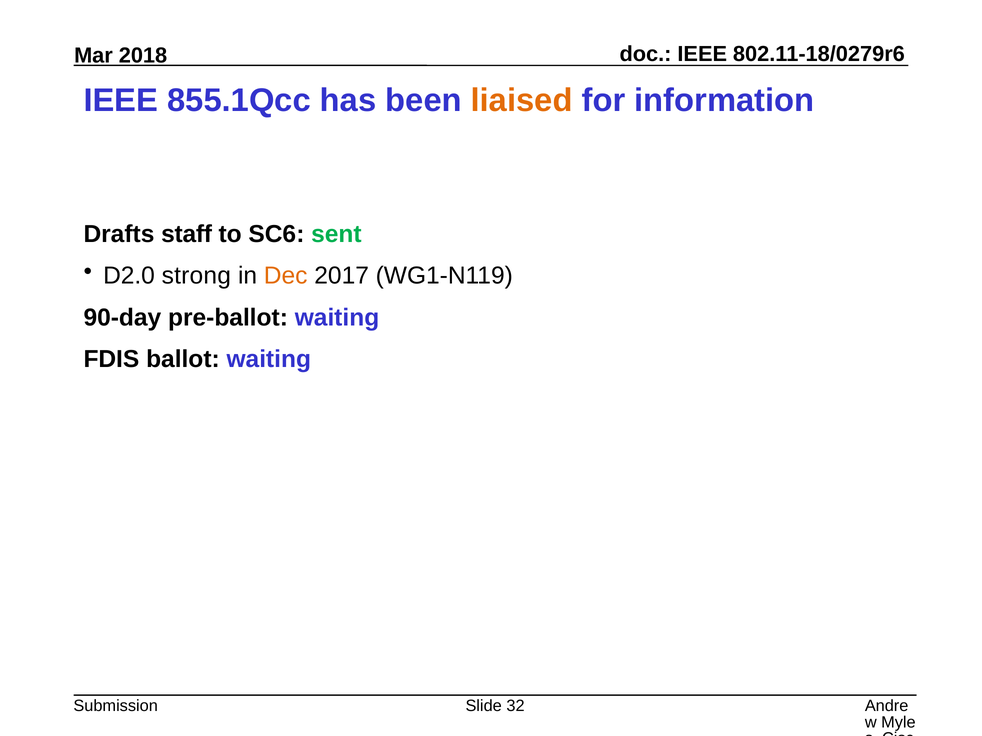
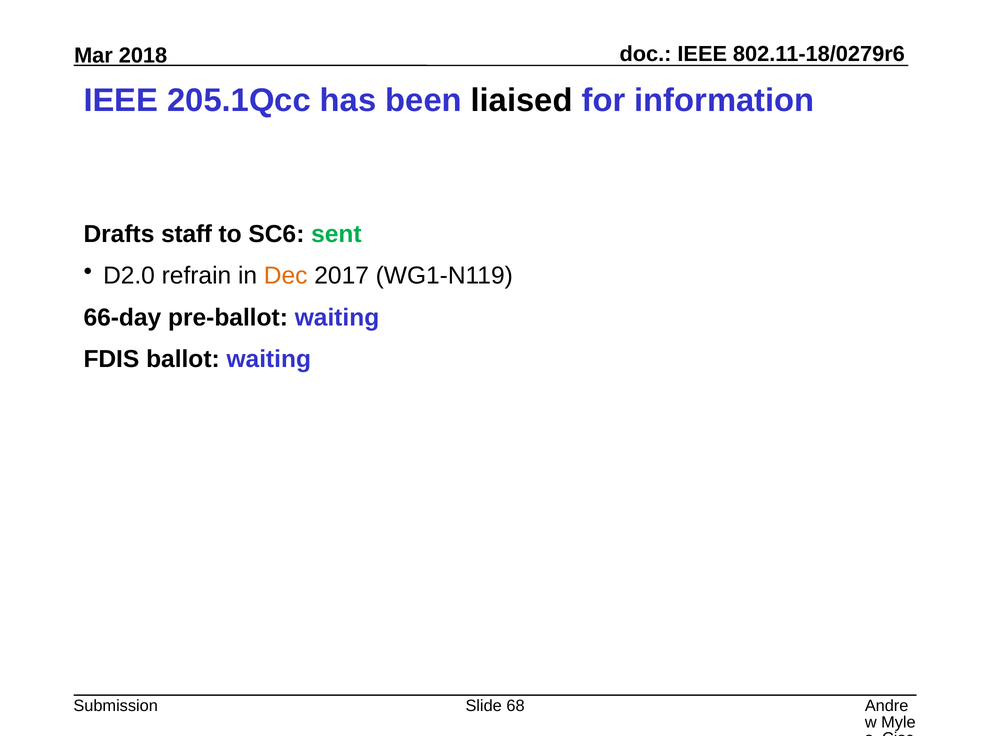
855.1Qcc: 855.1Qcc -> 205.1Qcc (239, 101)
liaised colour: orange -> black (522, 101)
strong: strong -> refrain (196, 276)
90-day: 90-day -> 66-day (122, 318)
32: 32 -> 68 (516, 706)
